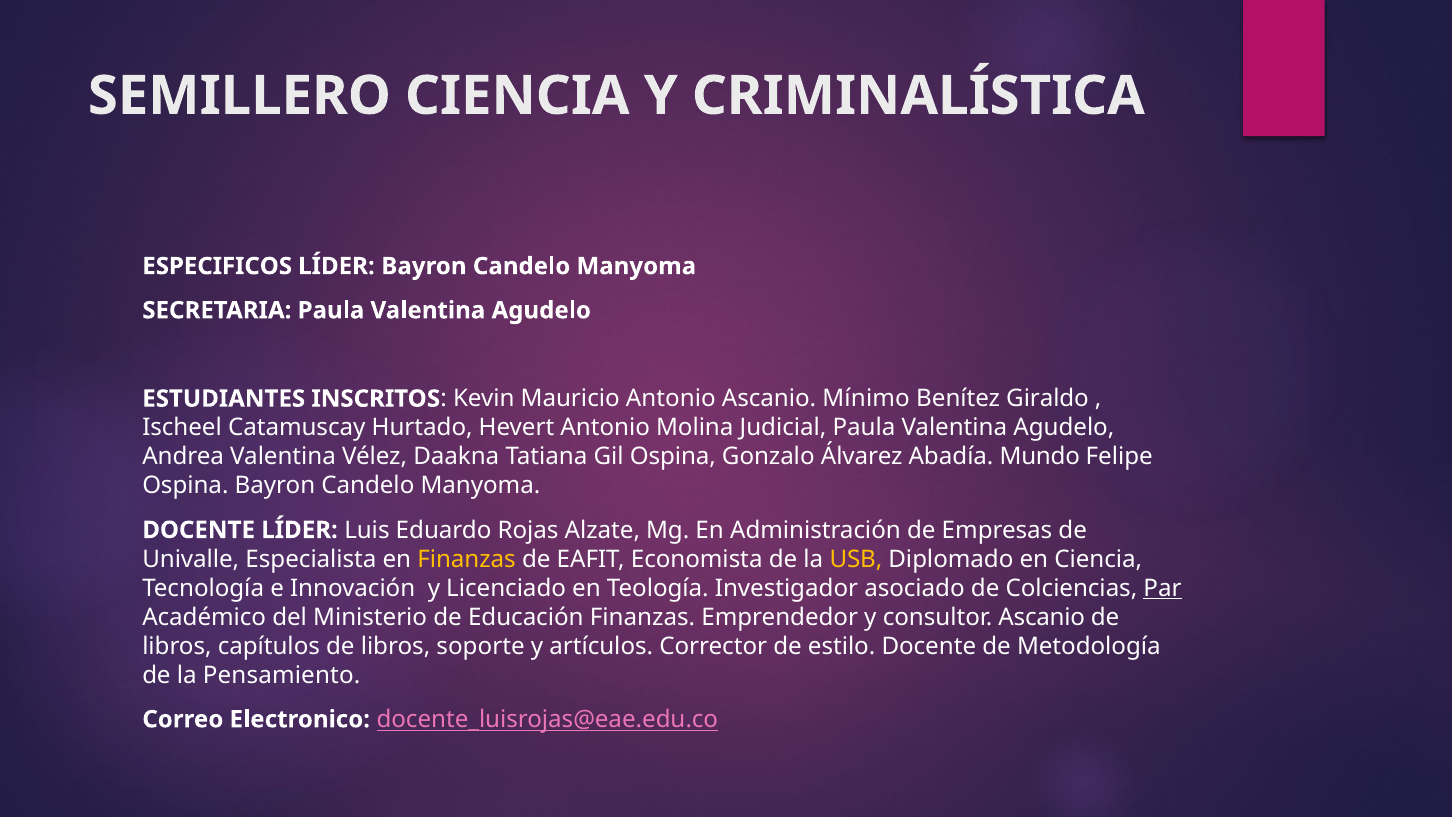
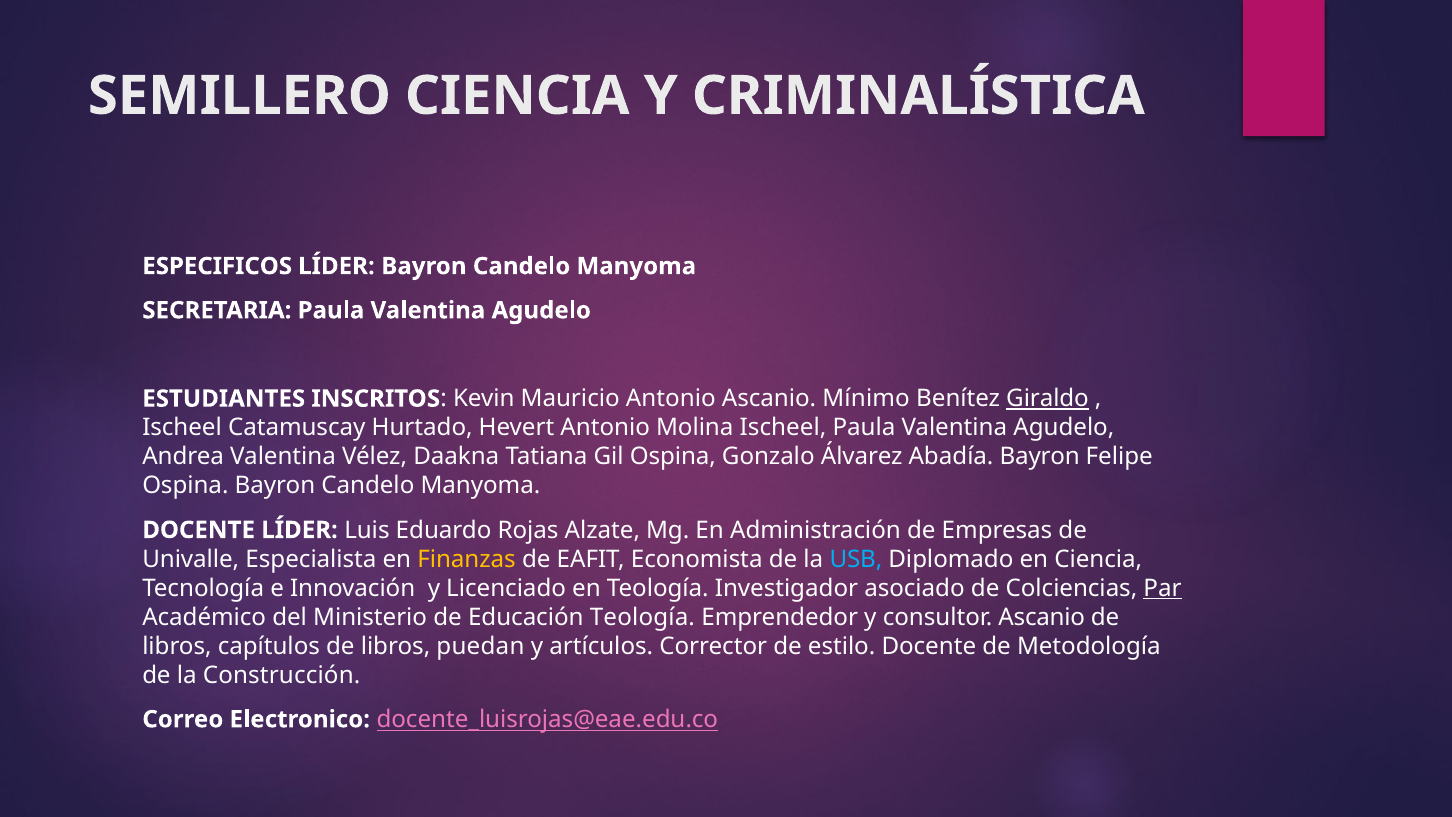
Giraldo underline: none -> present (1048, 399)
Molina Judicial: Judicial -> Ischeel (783, 428)
Abadía Mundo: Mundo -> Bayron (1040, 457)
USB colour: yellow -> light blue (856, 559)
Educación Finanzas: Finanzas -> Teología (642, 617)
soporte: soporte -> puedan (480, 646)
Pensamiento: Pensamiento -> Construcción (282, 675)
